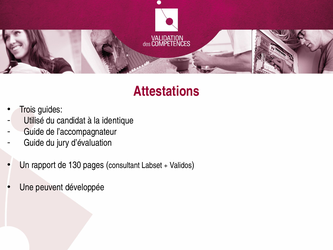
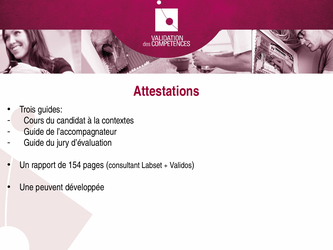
Utilisé: Utilisé -> Cours (34, 121)
identique: identique -> contextes (118, 121)
130: 130 -> 154 (75, 165)
